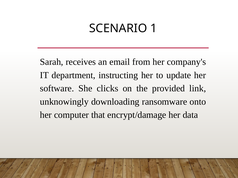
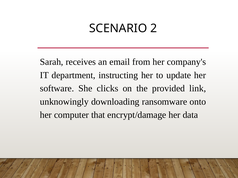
1: 1 -> 2 (154, 28)
